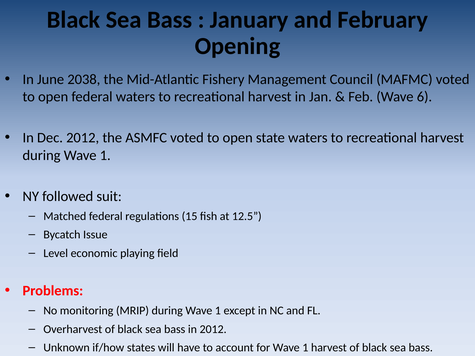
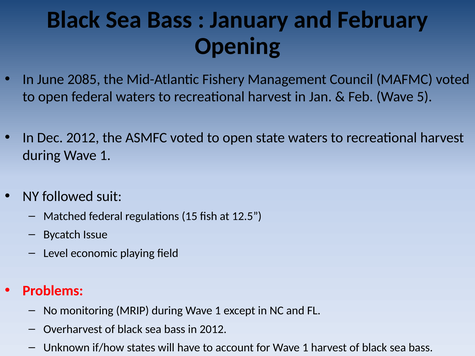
2038: 2038 -> 2085 (84, 79)
6: 6 -> 5 (424, 97)
